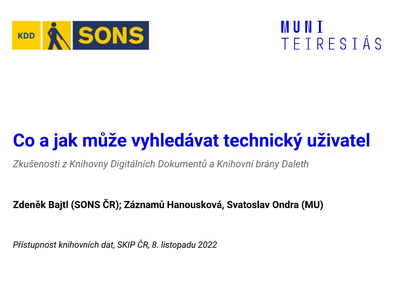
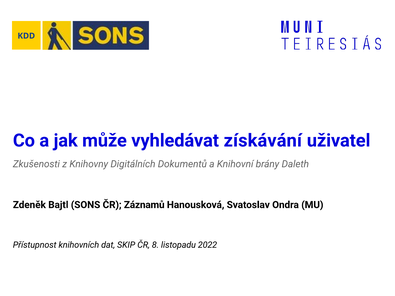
technický: technický -> získávání (263, 141)
